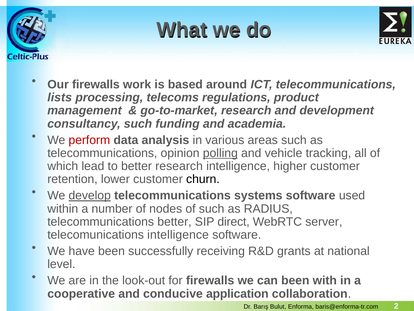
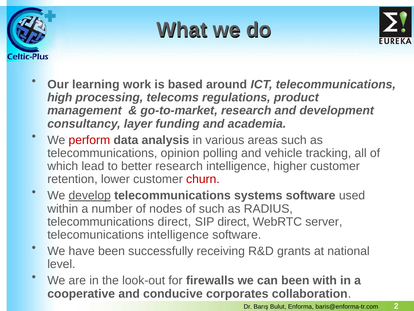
Our firewalls: firewalls -> learning (96, 84)
lists: lists -> high (60, 97)
consultancy such: such -> layer (138, 124)
polling underline: present -> none (220, 153)
churn colour: black -> red (203, 179)
telecommunications better: better -> direct (174, 221)
application: application -> corporates (237, 293)
